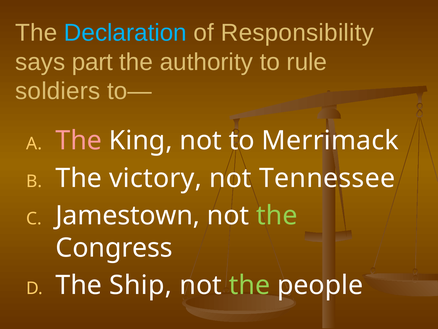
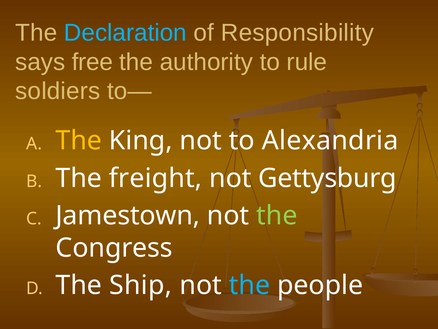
part: part -> free (92, 62)
The colour: pink -> yellow (79, 141)
Merrimack: Merrimack -> Alexandria (330, 141)
victory: victory -> freight (156, 178)
Tennessee: Tennessee -> Gettysburg (327, 178)
the colour: light green -> light blue (249, 285)
